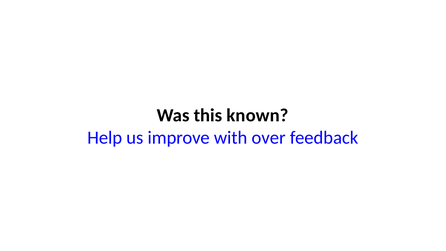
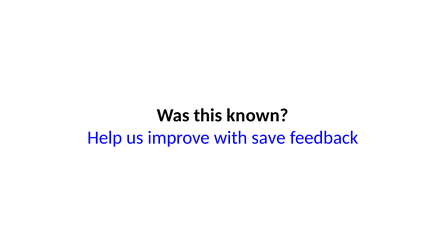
over: over -> save (269, 138)
